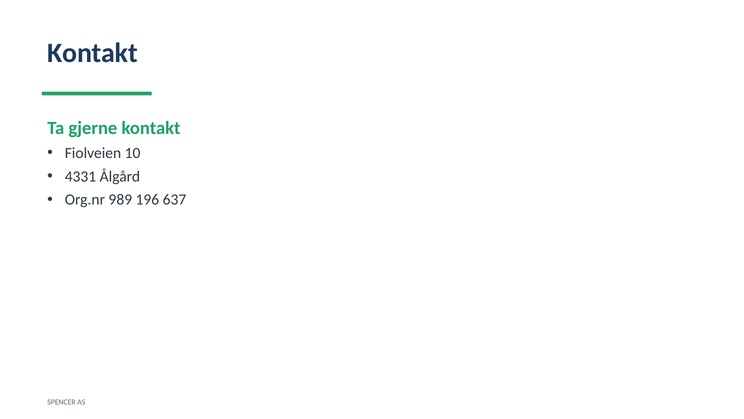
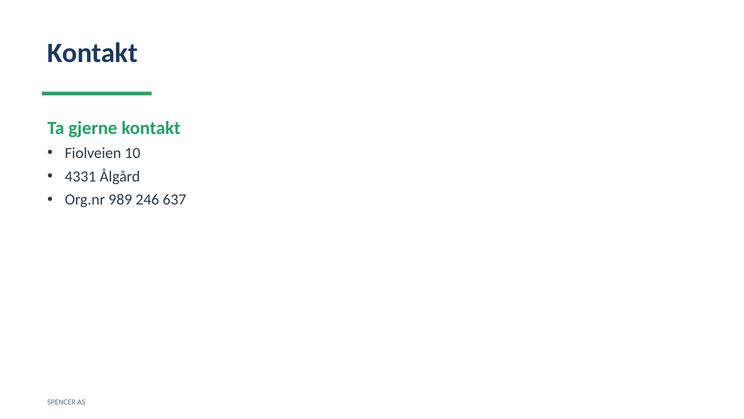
196: 196 -> 246 (147, 200)
